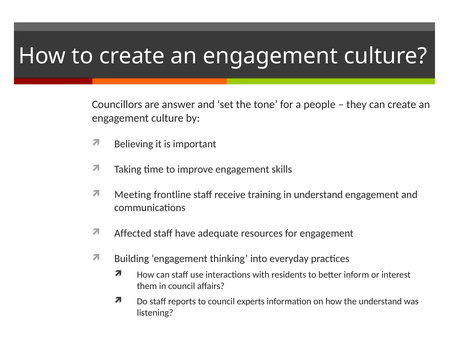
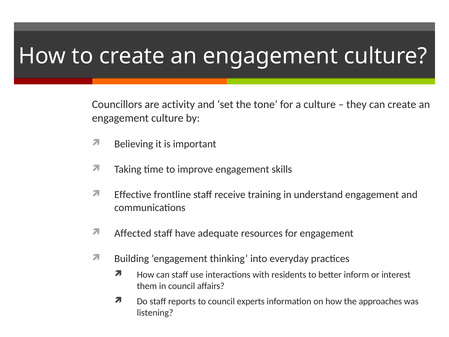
answer: answer -> activity (178, 104)
a people: people -> culture (320, 104)
Meeting: Meeting -> Effective (133, 195)
the understand: understand -> approaches (380, 301)
